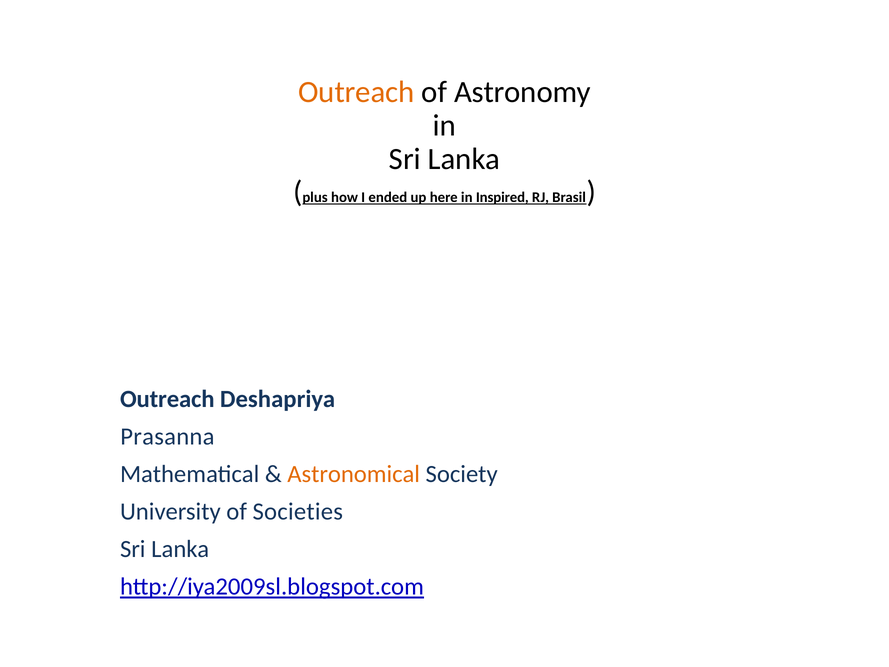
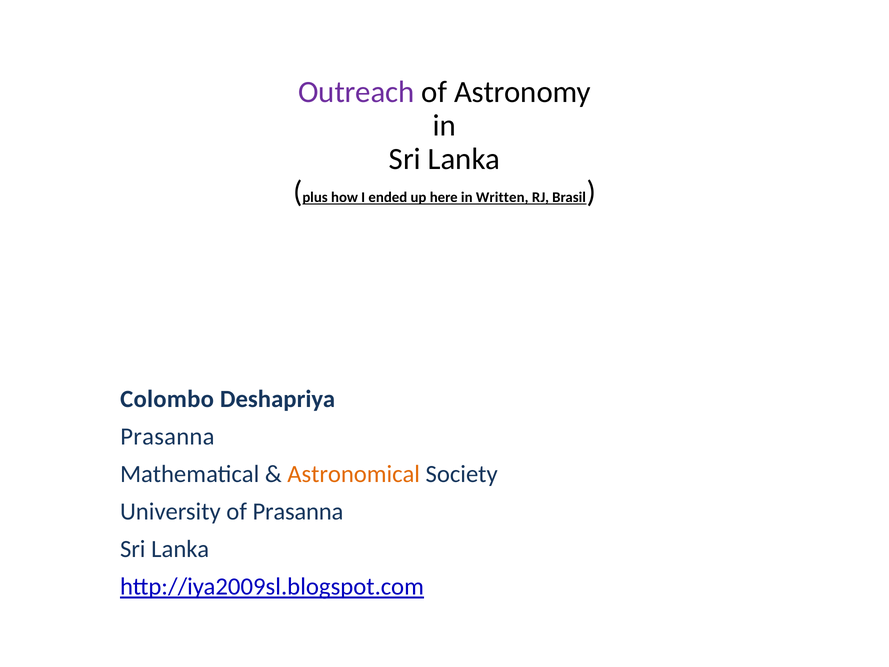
Outreach colour: orange -> purple (356, 92)
Inspired: Inspired -> Written (502, 197)
Outreach: Outreach -> Colombo (167, 399)
of Societies: Societies -> Prasanna (298, 511)
